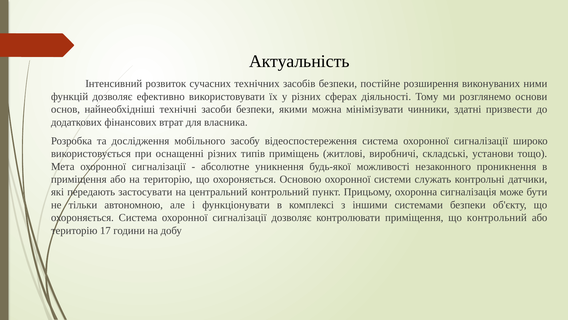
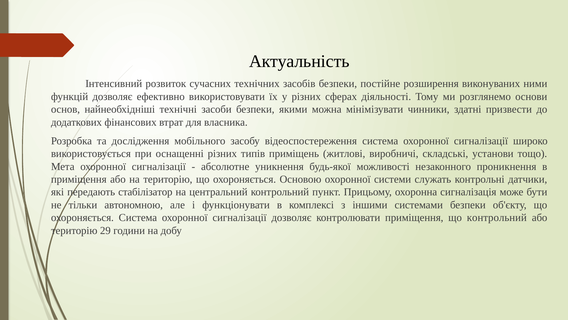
застосувати: застосувати -> стабілізатор (145, 192)
17: 17 -> 29 (105, 230)
